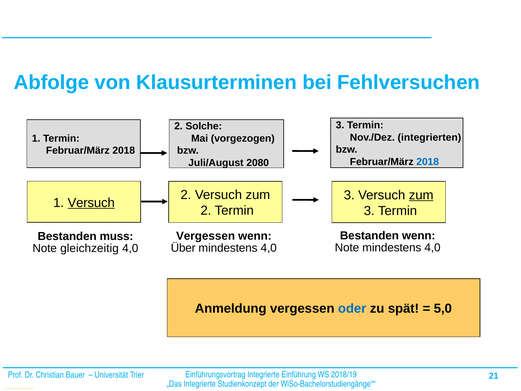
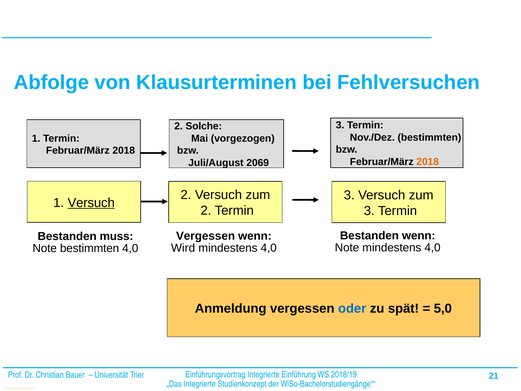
Nov./Dez integrierten: integrierten -> bestimmten (429, 137)
2018 colour: blue -> orange (428, 162)
2080: 2080 -> 2069 (258, 163)
zum underline: present -> none (421, 195)
Über: Über -> Wird (183, 248)
Note gleichzeitig: gleichzeitig -> bestimmten (90, 248)
